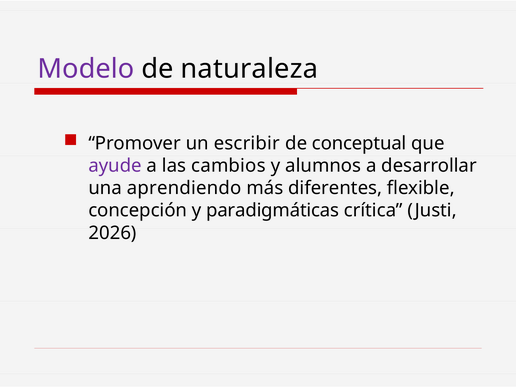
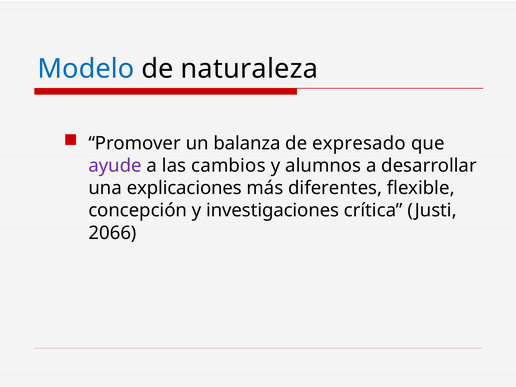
Modelo colour: purple -> blue (86, 69)
escribir: escribir -> balanza (247, 143)
conceptual: conceptual -> expresado (359, 143)
aprendiendo: aprendiendo -> explicaciones (184, 188)
paradigmáticas: paradigmáticas -> investigaciones (273, 211)
2026: 2026 -> 2066 (112, 233)
